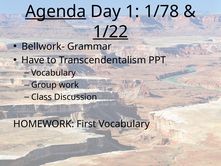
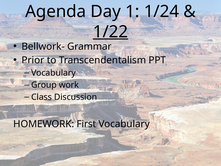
Agenda underline: present -> none (56, 12)
1/78: 1/78 -> 1/24 (161, 12)
Have: Have -> Prior (33, 60)
